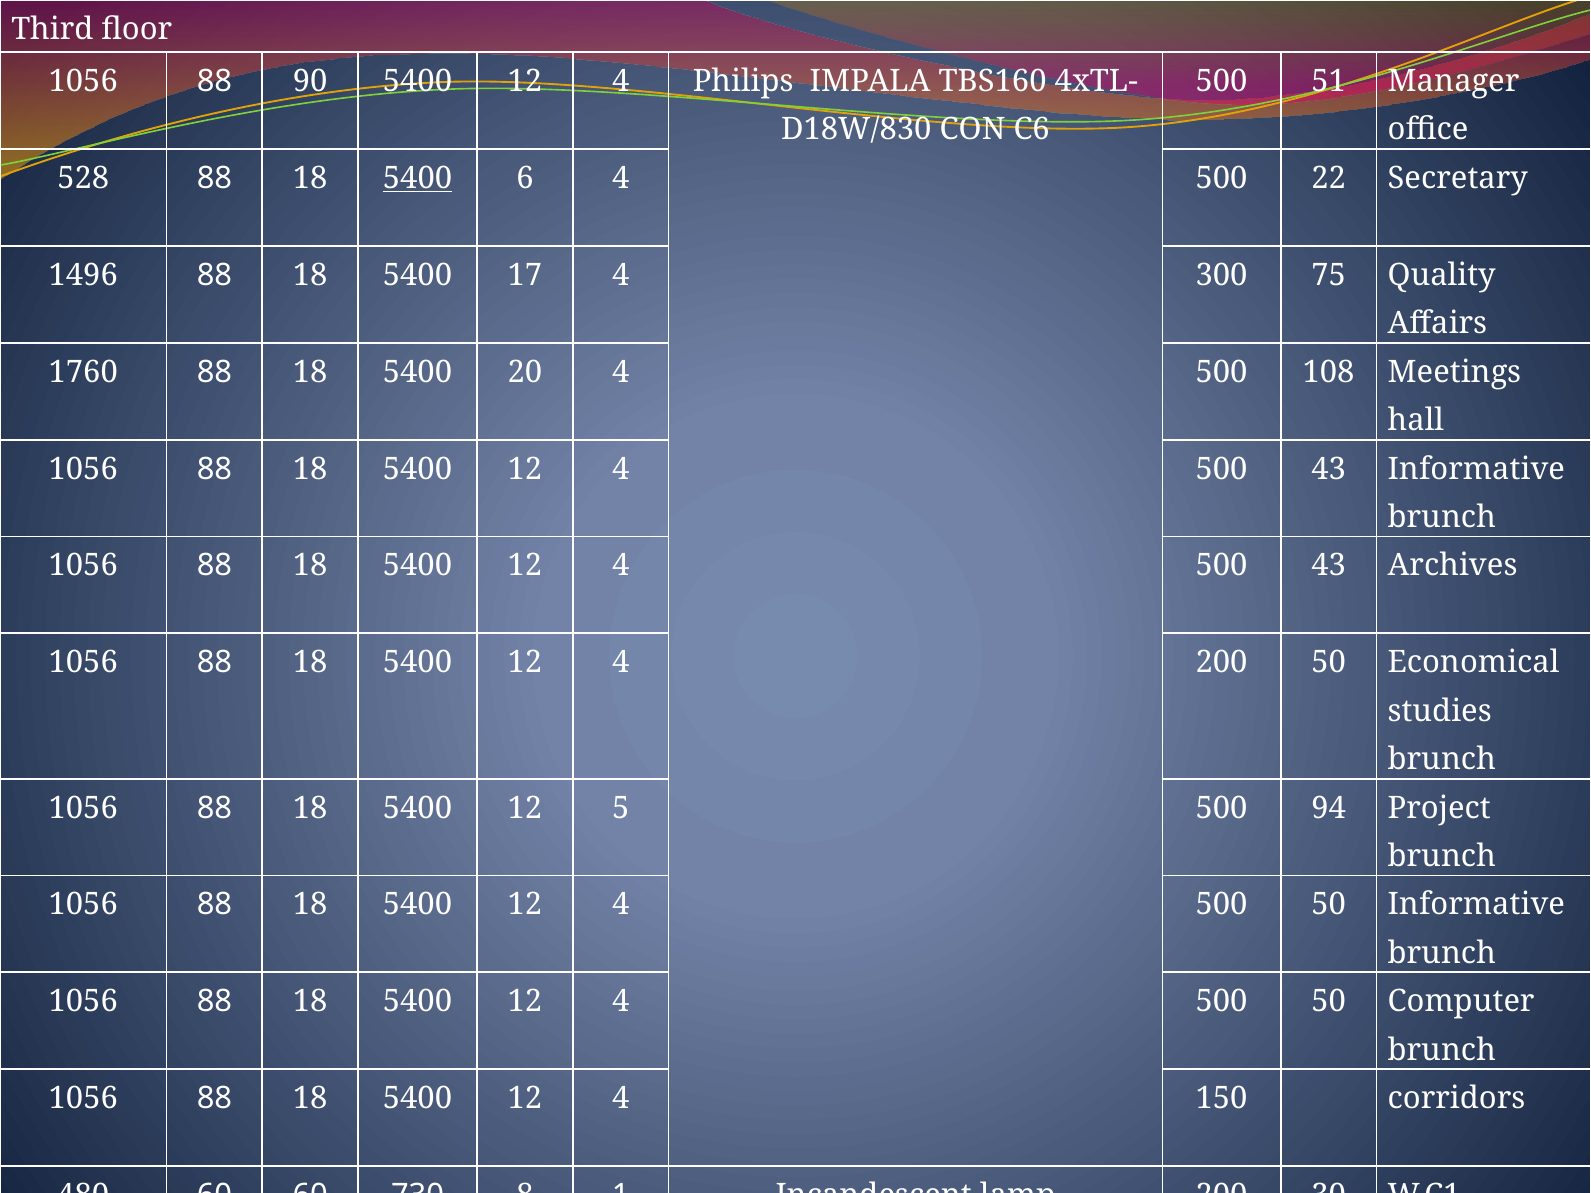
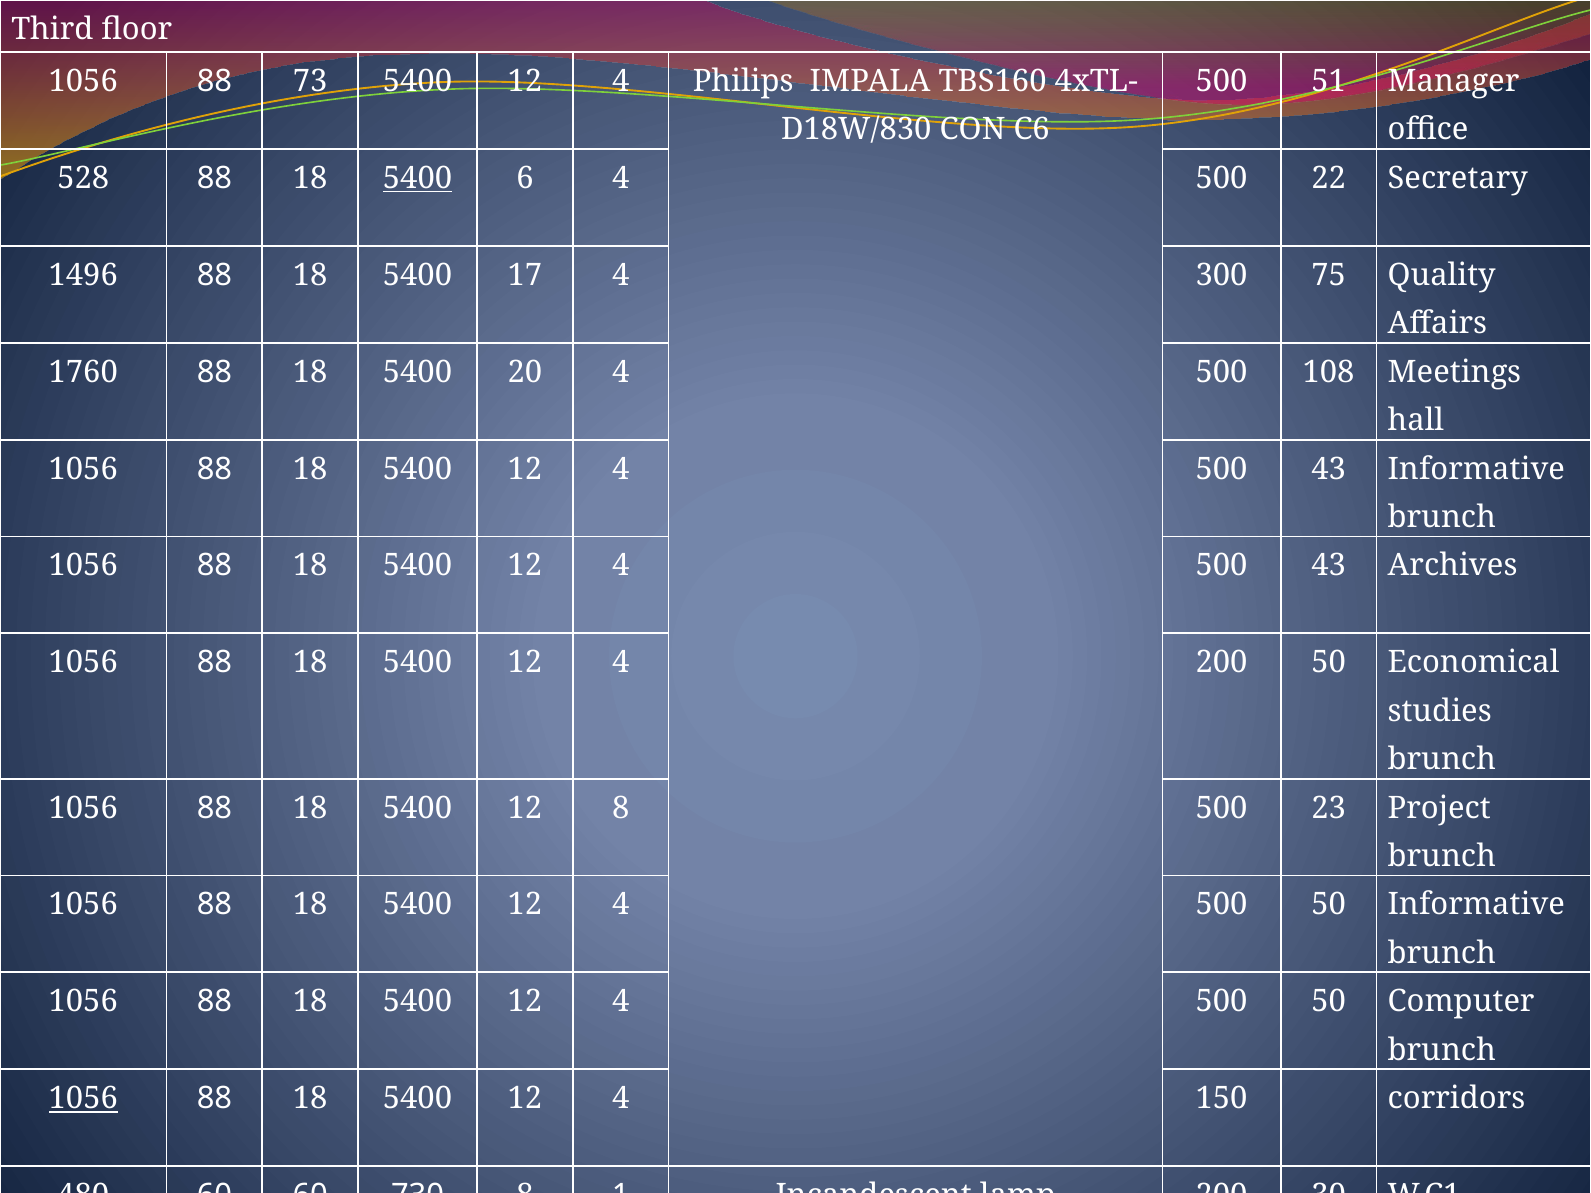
90: 90 -> 73 (310, 81)
12 5: 5 -> 8 (621, 808)
94: 94 -> 23 (1329, 808)
1056 underline: none -> present (83, 1099)
